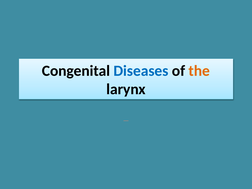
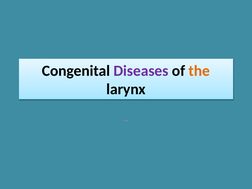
Diseases colour: blue -> purple (141, 71)
